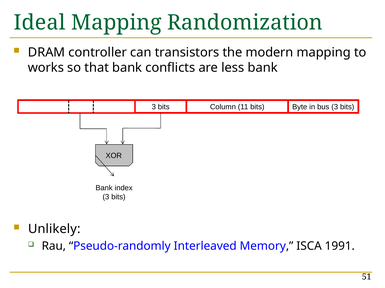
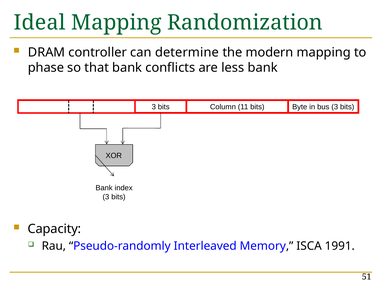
transistors: transistors -> determine (187, 52)
works: works -> phase (46, 68)
Unlikely: Unlikely -> Capacity (54, 230)
